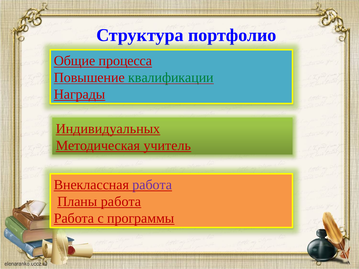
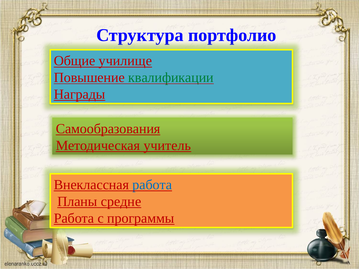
процесса: процесса -> училище (125, 61)
Индивидуальных: Индивидуальных -> Самообразования (108, 129)
работа colour: purple -> blue (152, 185)
Планы работа: работа -> средне (121, 202)
